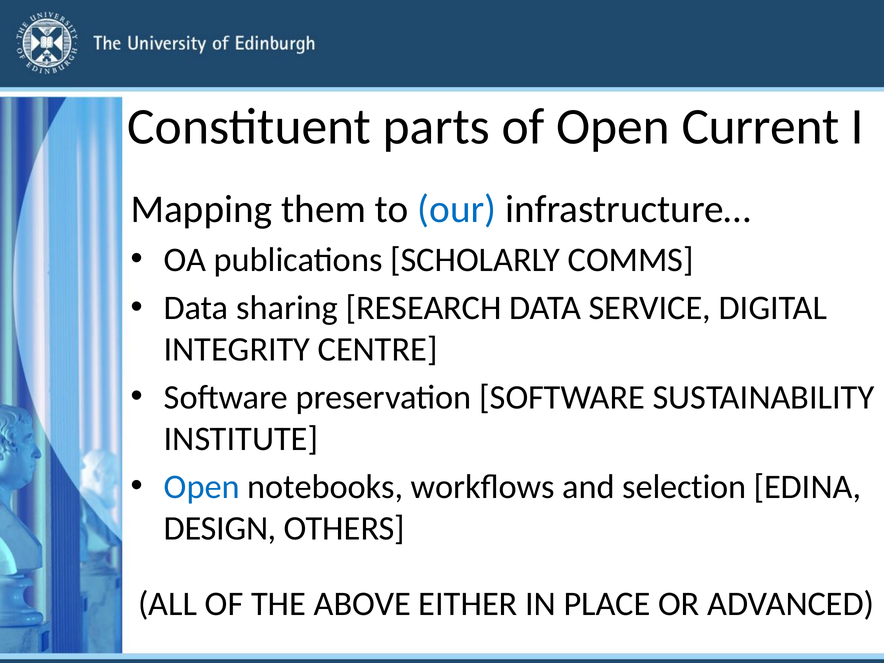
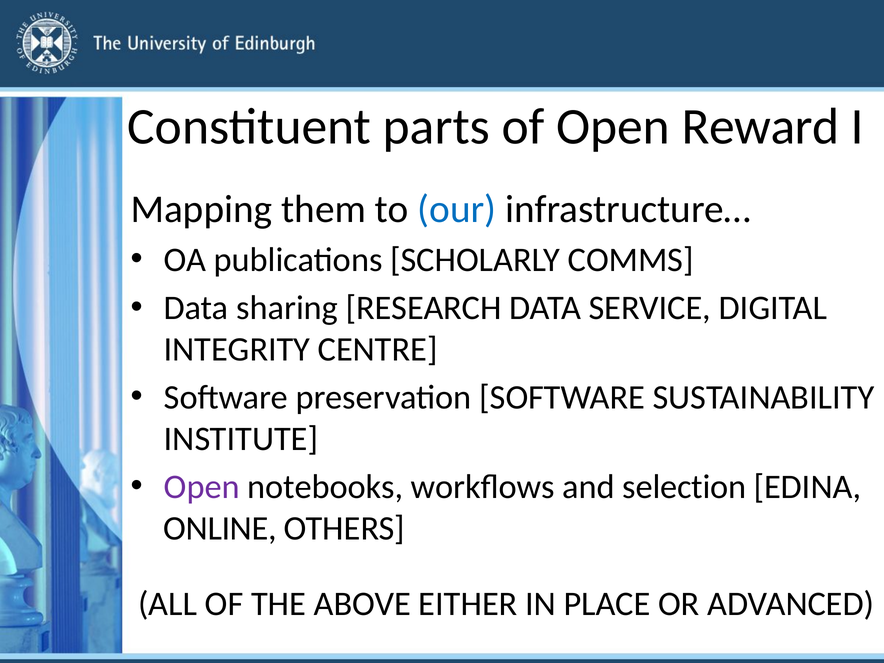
Current: Current -> Reward (761, 127)
Open colour: blue -> purple (202, 487)
DESIGN: DESIGN -> ONLINE (220, 528)
